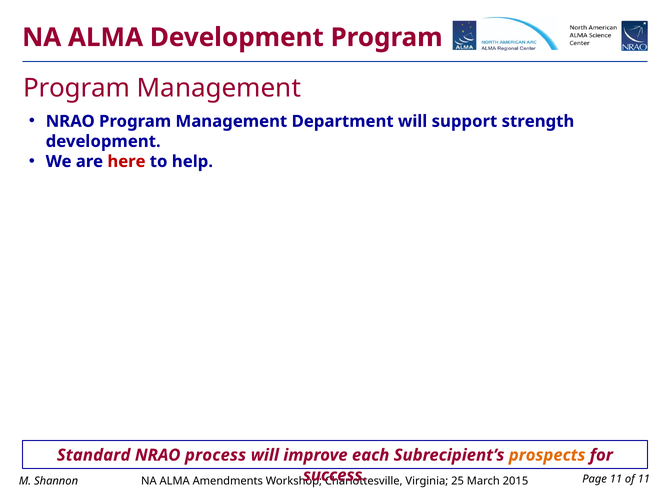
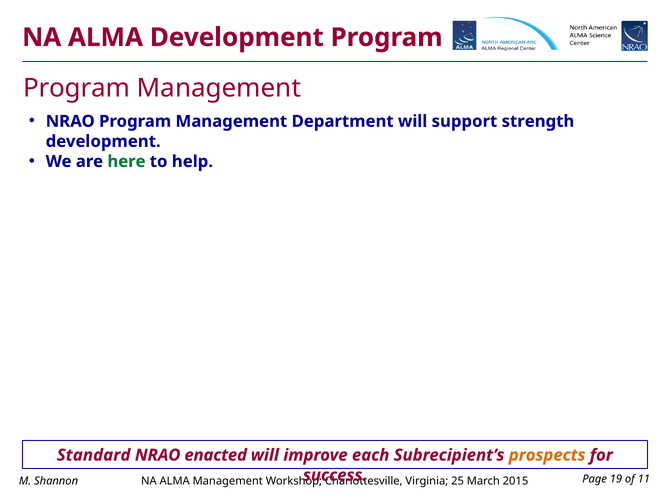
here colour: red -> green (126, 162)
process: process -> enacted (216, 456)
Page 11: 11 -> 19 (616, 480)
Amendments: Amendments -> Management (228, 482)
